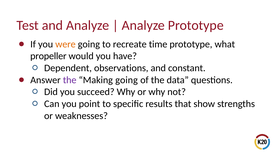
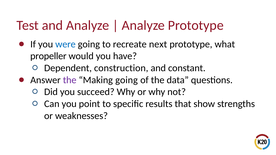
were colour: orange -> blue (65, 44)
time: time -> next (158, 44)
observations: observations -> construction (121, 68)
